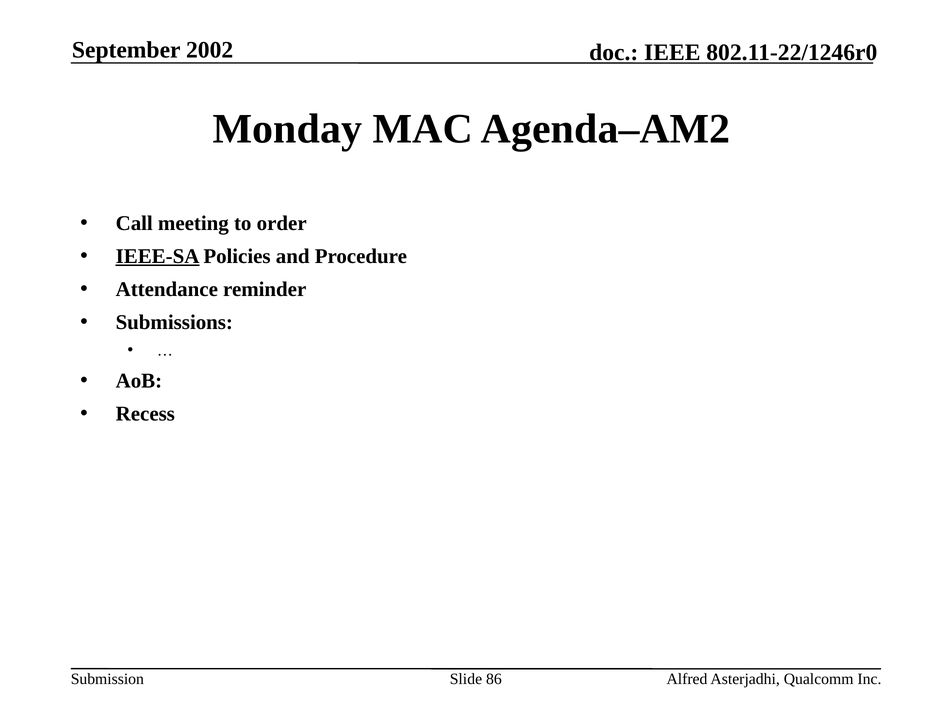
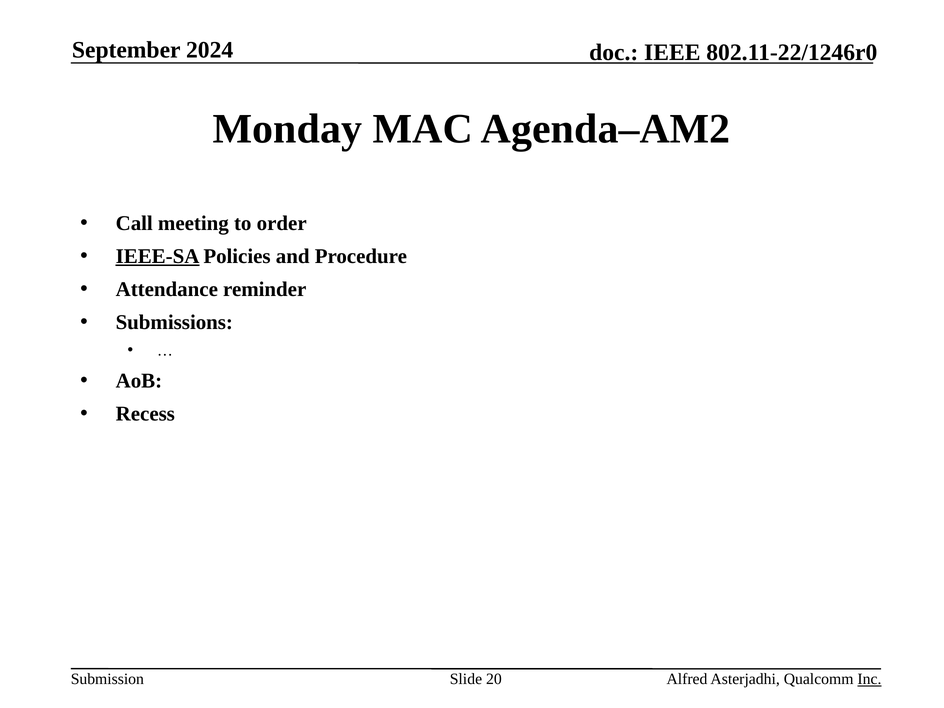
2002: 2002 -> 2024 (210, 50)
86: 86 -> 20 (494, 679)
Inc underline: none -> present (869, 679)
